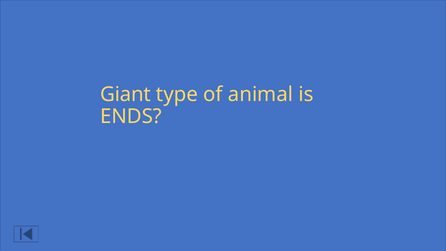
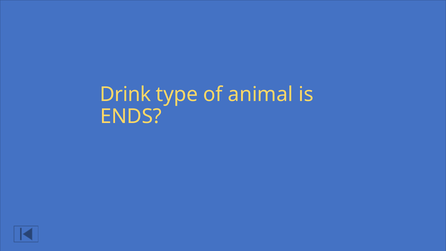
Giant: Giant -> Drink (126, 94)
